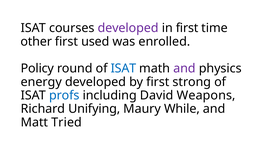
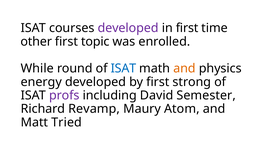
used: used -> topic (95, 42)
Policy: Policy -> While (37, 68)
and colour: purple -> orange (184, 68)
profs colour: blue -> purple (64, 95)
Weapons: Weapons -> Semester (206, 95)
Unifying: Unifying -> Revamp (94, 109)
While: While -> Atom (182, 109)
